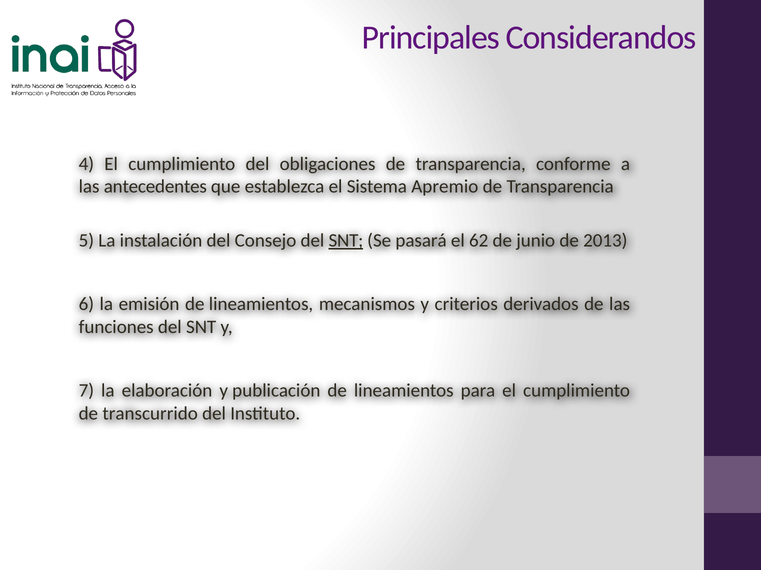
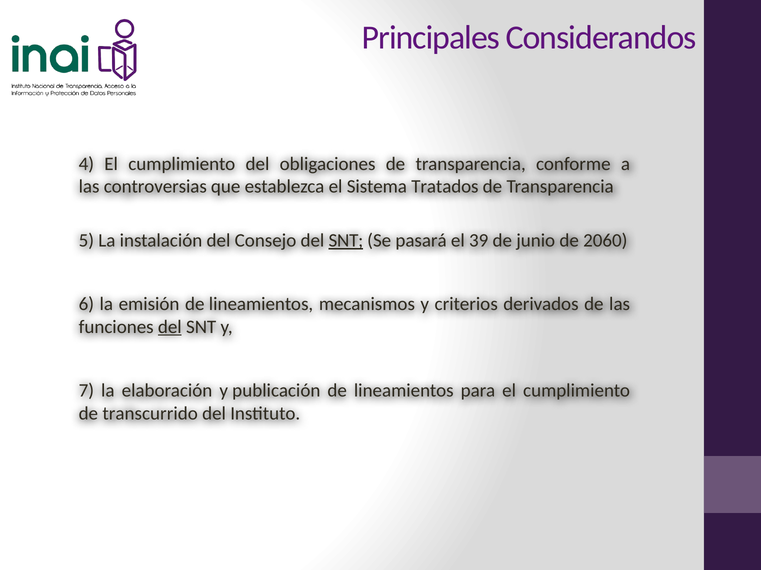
antecedentes: antecedentes -> controversias (155, 187)
Apremio: Apremio -> Tratados (445, 187)
62: 62 -> 39 (479, 241)
2013: 2013 -> 2060 (605, 241)
del underline: none -> present (170, 327)
